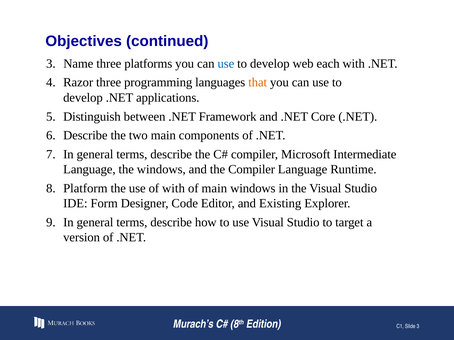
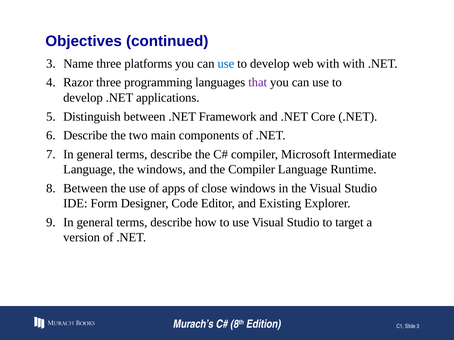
web each: each -> with (328, 64)
that colour: orange -> purple (258, 83)
Platform: Platform -> Between (85, 189)
of with: with -> apps (174, 189)
of main: main -> close (214, 189)
